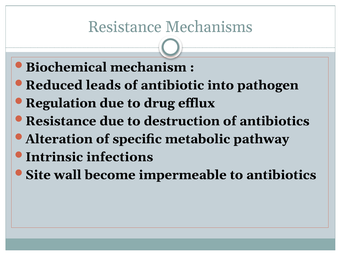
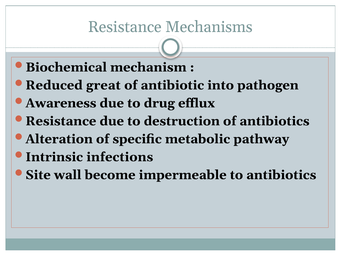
leads: leads -> great (103, 85)
Regulation: Regulation -> Awareness (61, 103)
